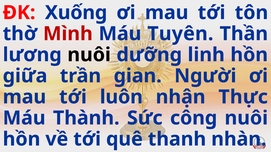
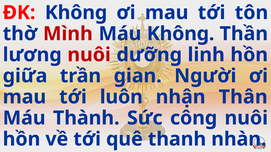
ĐK Xuống: Xuống -> Không (76, 13)
Máu Tuyên: Tuyên -> Không (181, 34)
nuôi colour: black -> red (89, 55)
Thực: Thực -> Thân (243, 97)
